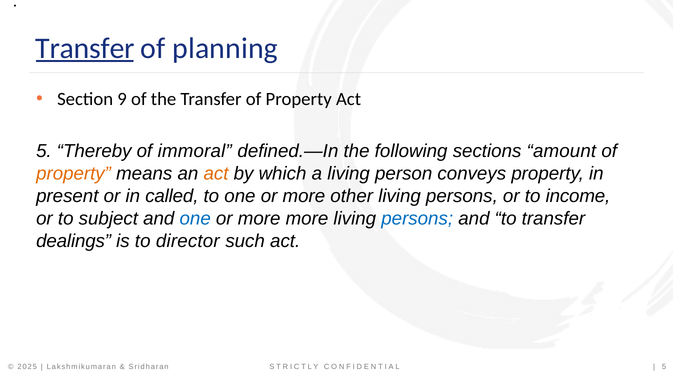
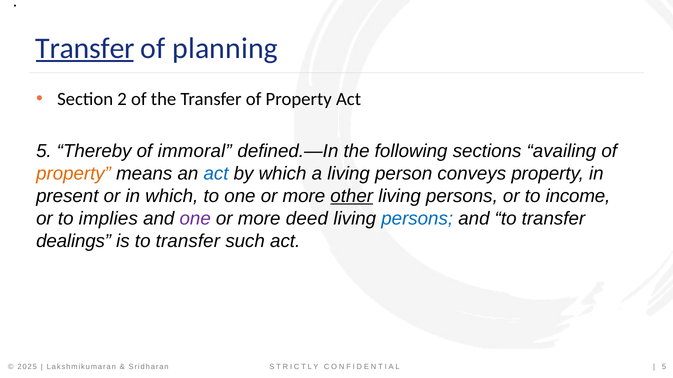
9: 9 -> 2 (122, 99)
amount: amount -> availing (561, 152)
act colour: orange -> blue (216, 174)
in called: called -> which (172, 196)
other underline: none -> present (352, 196)
subject: subject -> implies (108, 219)
one colour: blue -> purple (195, 219)
more more: more -> deed (307, 219)
is to director: director -> transfer (188, 241)
